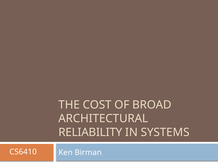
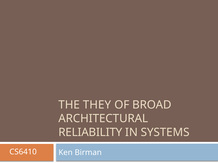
COST: COST -> THEY (97, 105)
